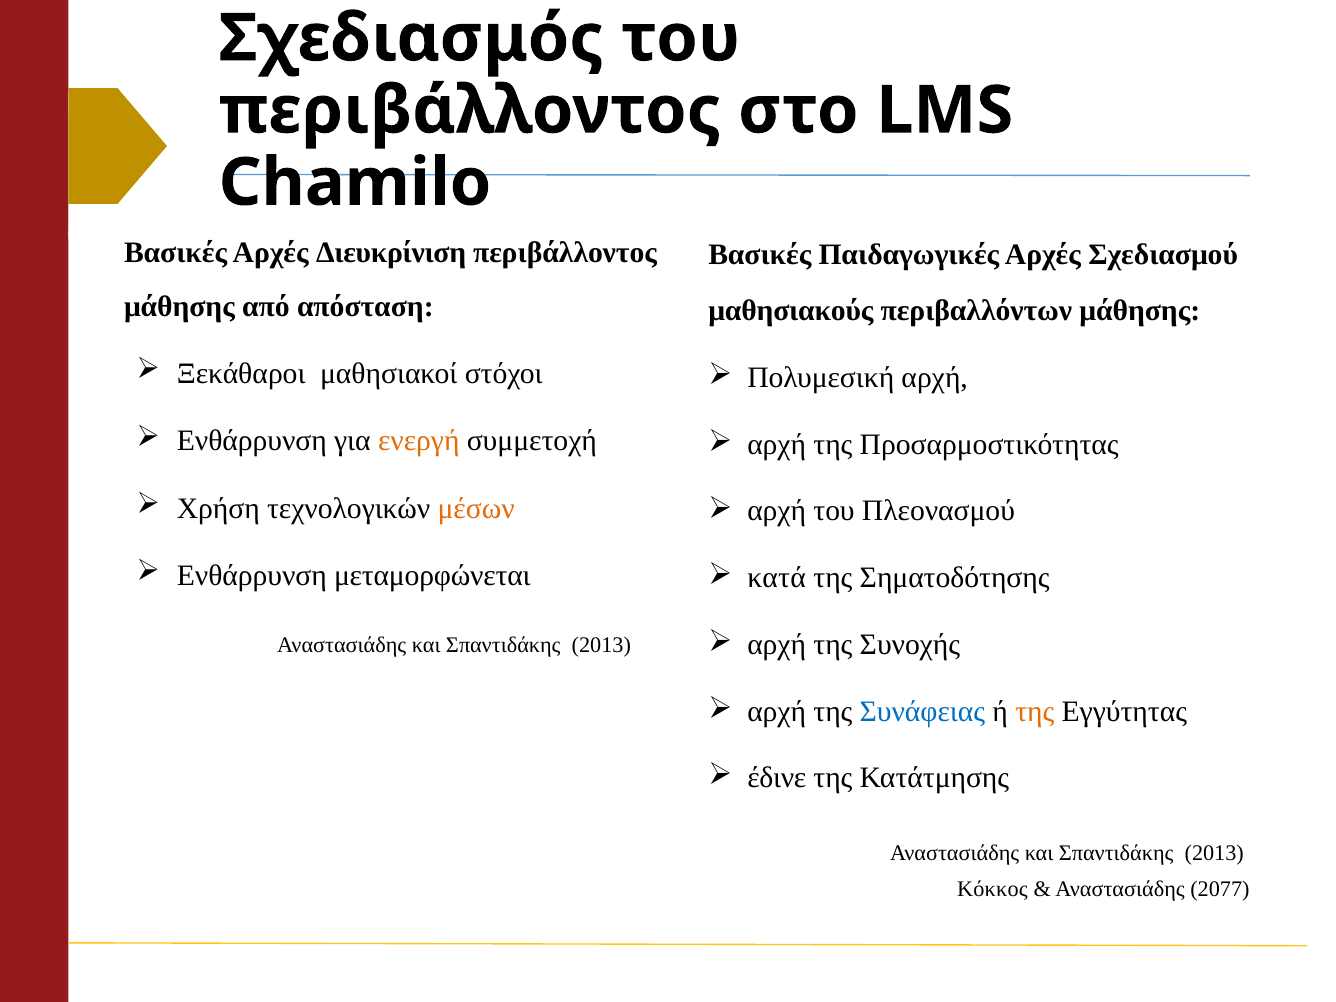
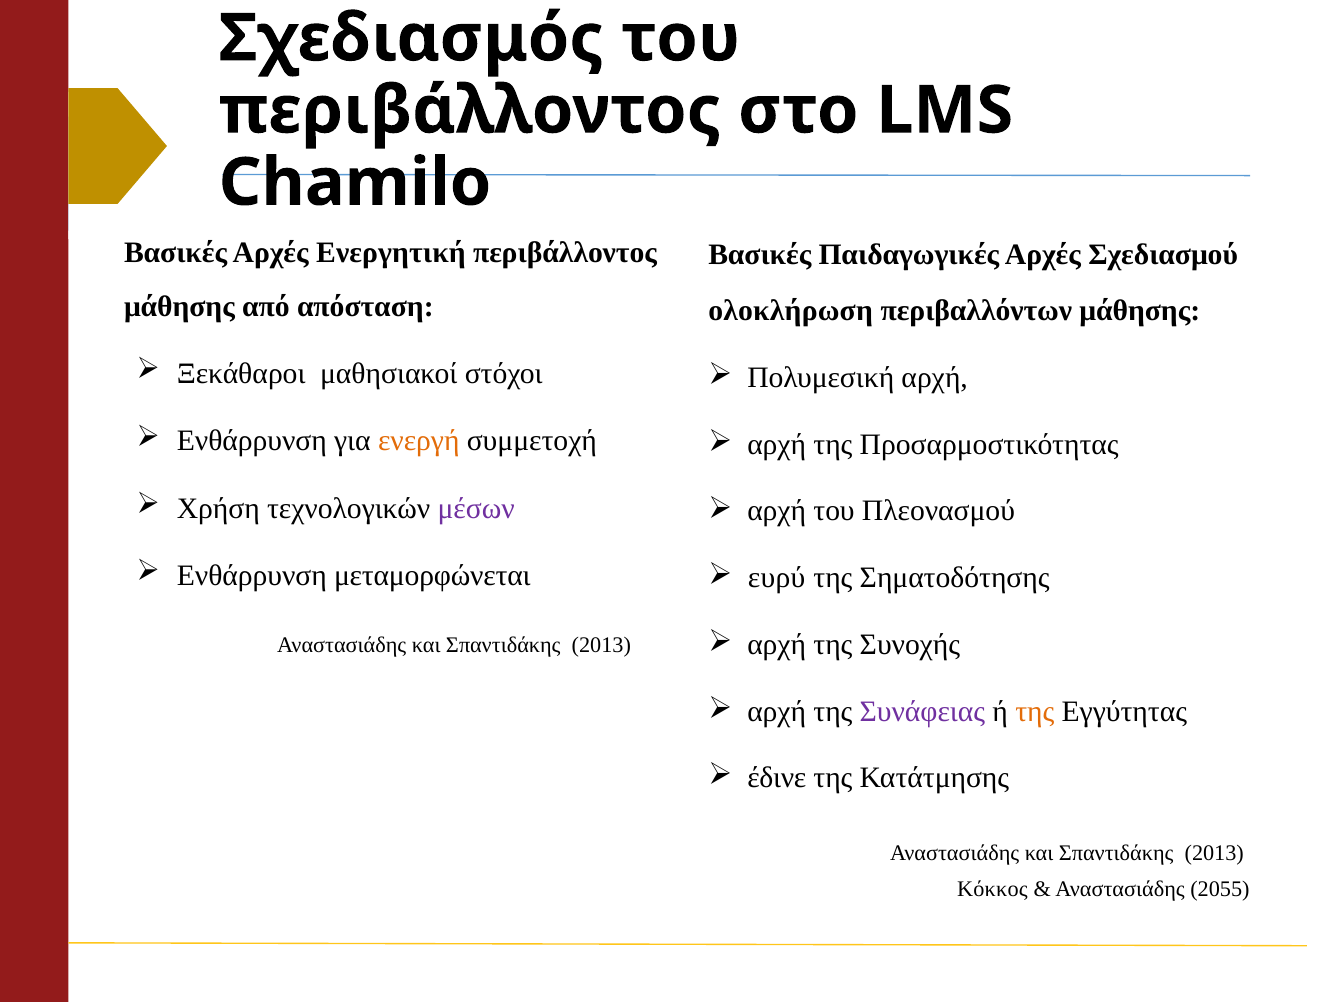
Διευκρίνιση: Διευκρίνιση -> Ενεργητική (391, 253)
μαθησιακούς: μαθησιακούς -> ολοκλήρωση (791, 311)
μέσων colour: orange -> purple (476, 508)
κατά: κατά -> ευρύ (777, 578)
Συνάφειας colour: blue -> purple (922, 711)
2077: 2077 -> 2055 (1220, 889)
